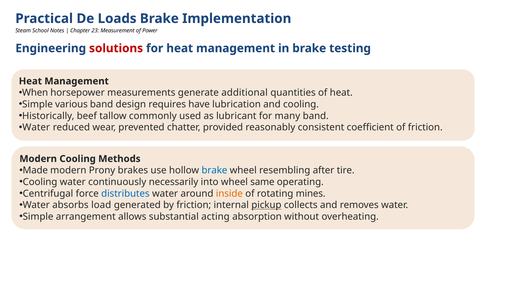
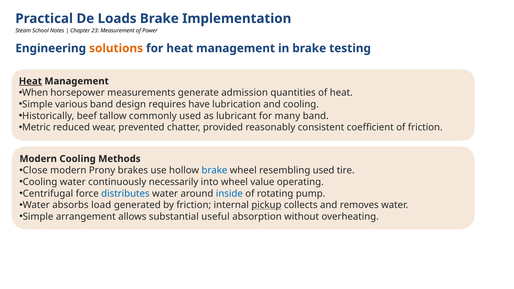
solutions colour: red -> orange (116, 48)
Heat underline: none -> present (30, 81)
additional: additional -> admission (245, 93)
Water: Water -> Metric (36, 128)
Made: Made -> Close (35, 171)
resembling after: after -> used (324, 171)
same: same -> value (262, 182)
inside colour: orange -> blue (229, 194)
mines: mines -> pump (311, 194)
acting: acting -> useful (215, 217)
